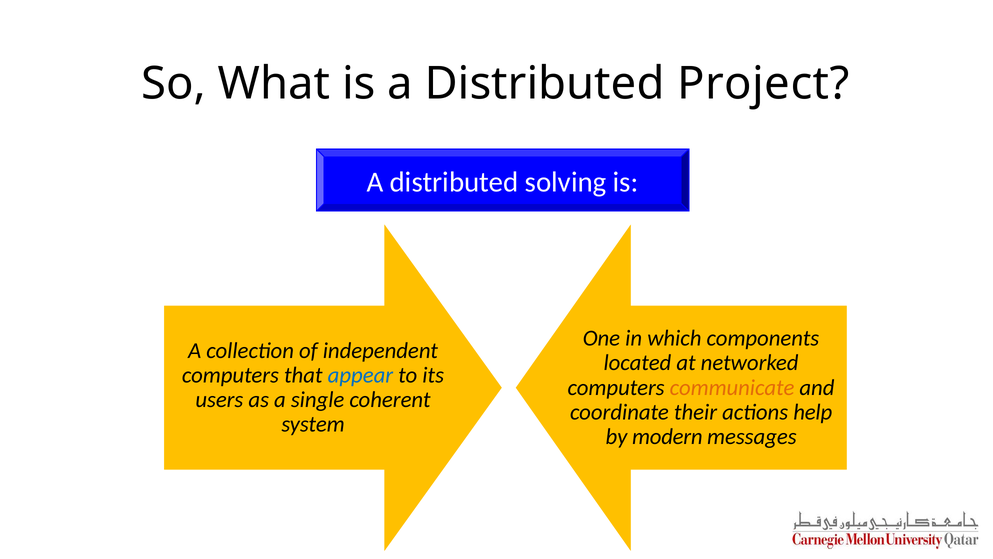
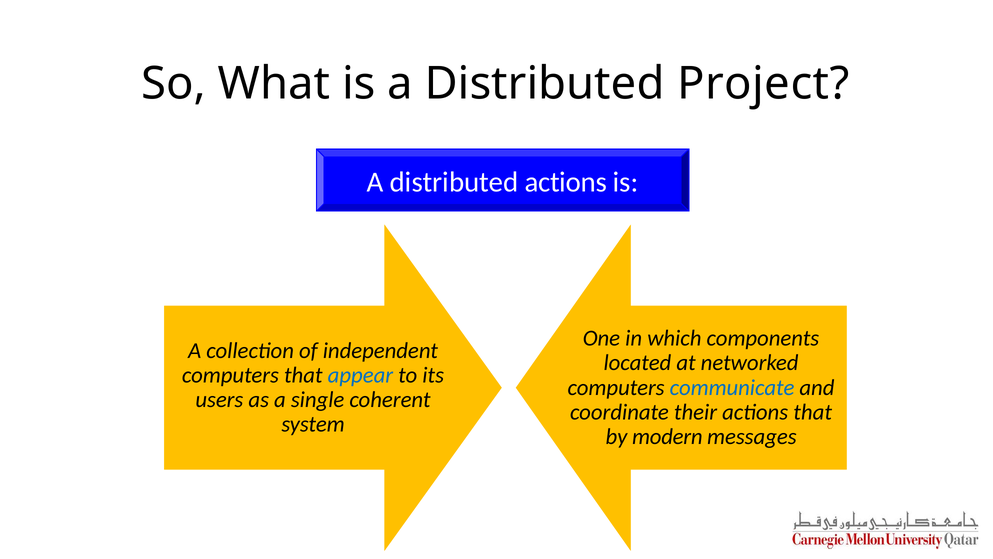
distributed solving: solving -> actions (566, 182)
communicate colour: orange -> blue (732, 387)
actions help: help -> that (813, 412)
